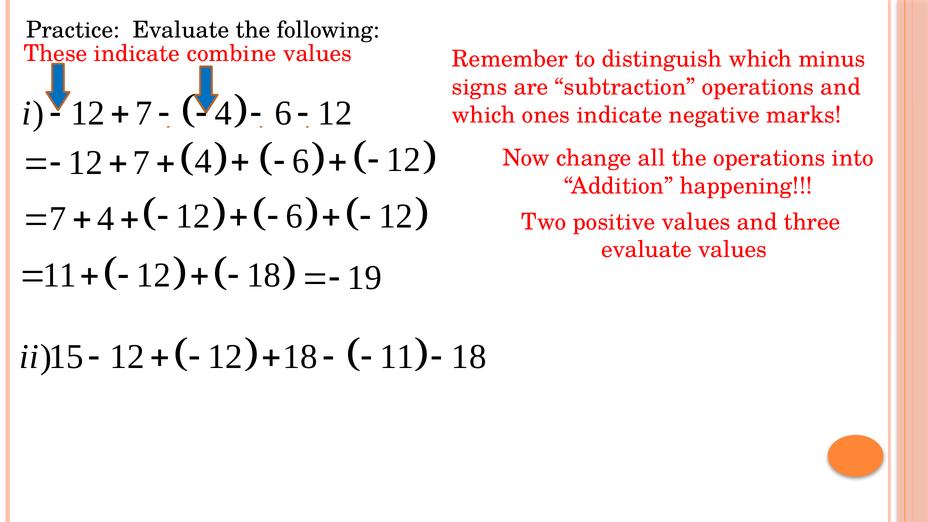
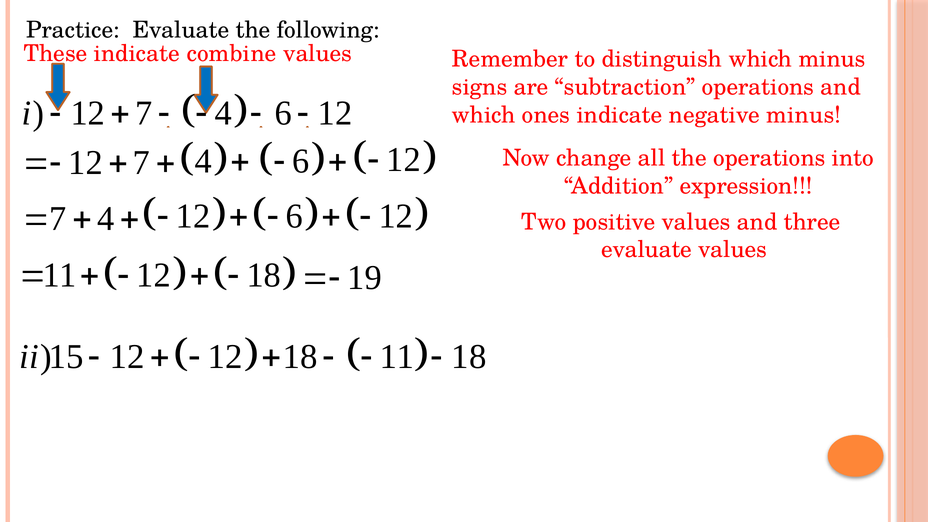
negative marks: marks -> minus (804, 115)
happening: happening -> expression (746, 186)
